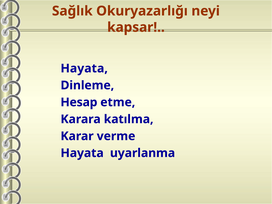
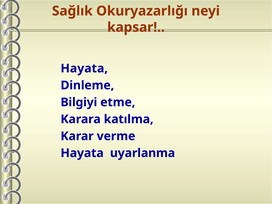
Hesap: Hesap -> Bilgiyi (79, 102)
